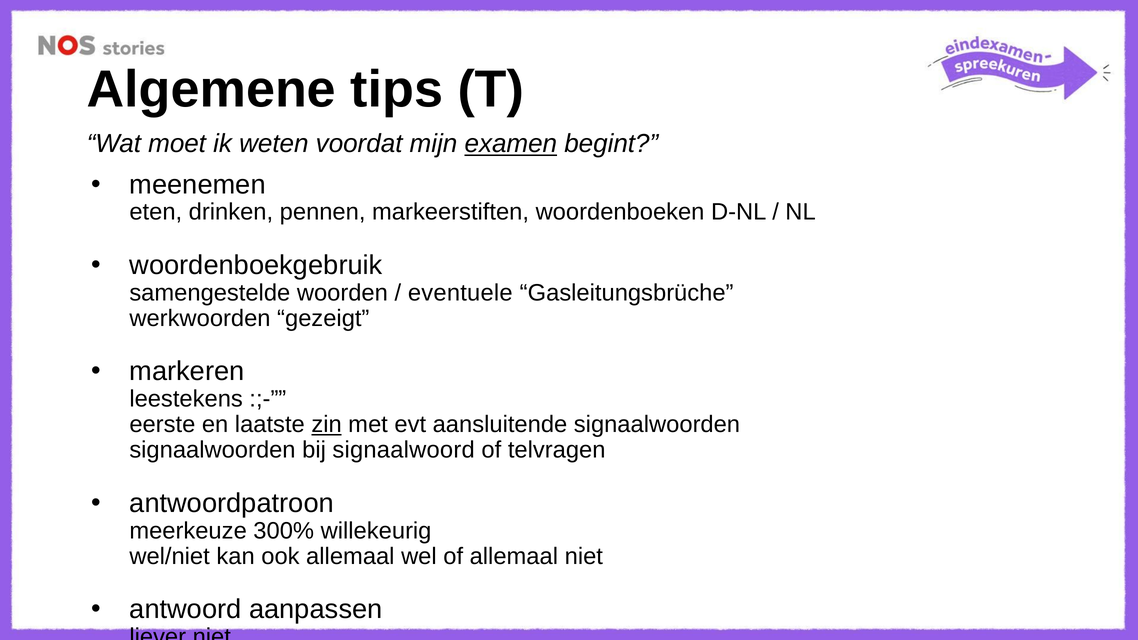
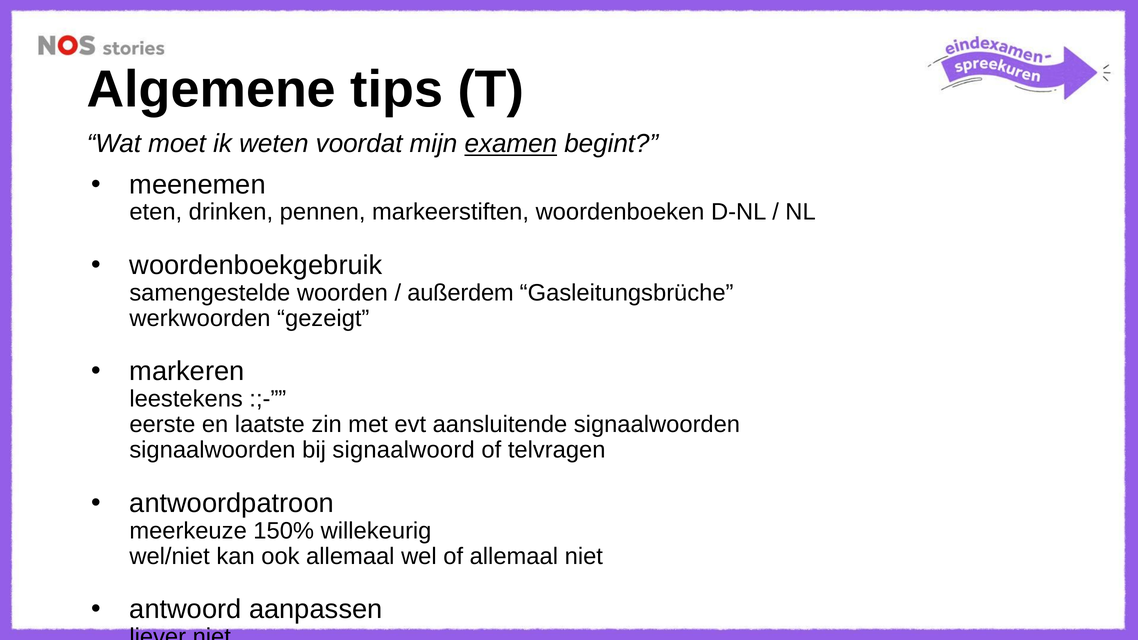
eventuele: eventuele -> außerdem (461, 293)
zin underline: present -> none (327, 425)
300%: 300% -> 150% (284, 531)
